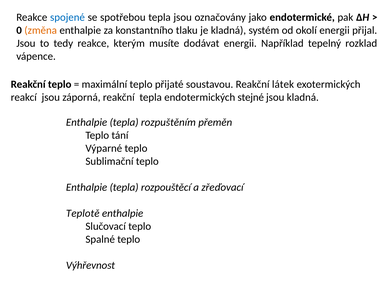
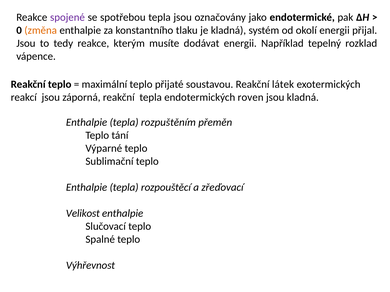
spojené colour: blue -> purple (67, 17)
stejné: stejné -> roven (251, 98)
Teplotě: Teplotě -> Velikost (83, 214)
